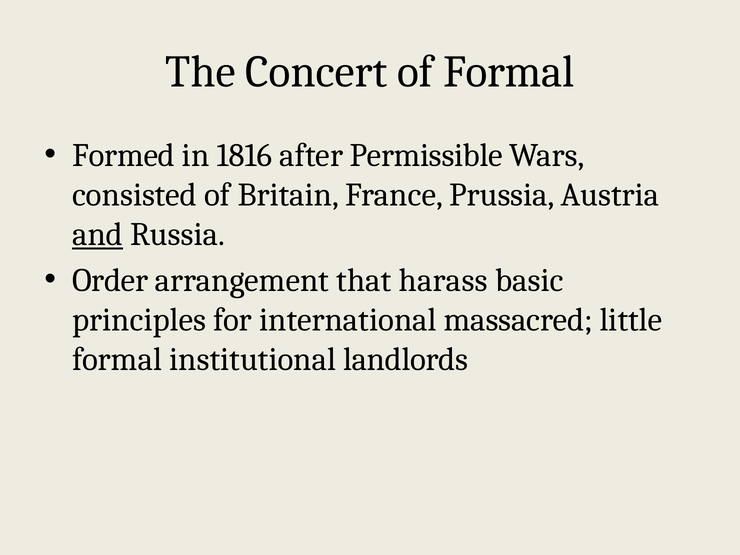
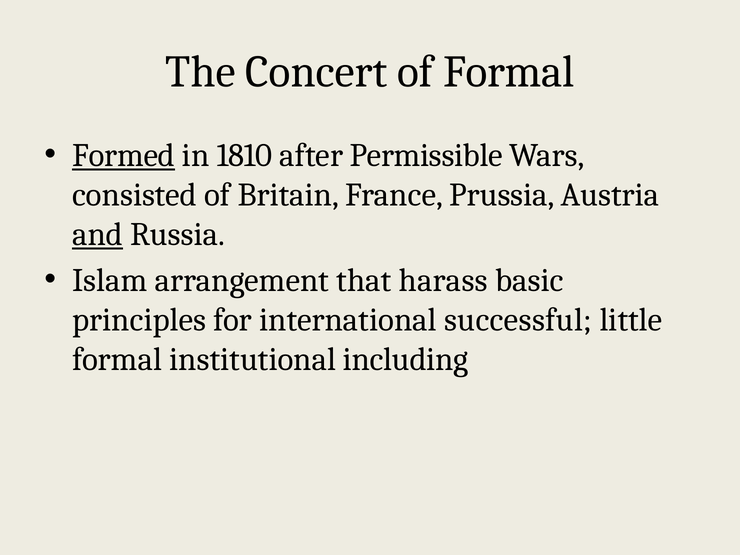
Formed underline: none -> present (124, 155)
1816: 1816 -> 1810 (245, 155)
Order: Order -> Islam (110, 280)
massacred: massacred -> successful (518, 320)
landlords: landlords -> including (406, 359)
